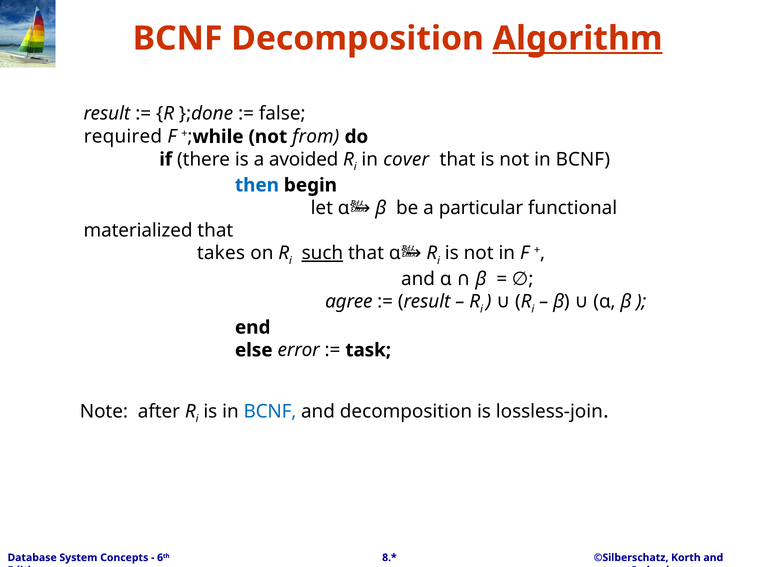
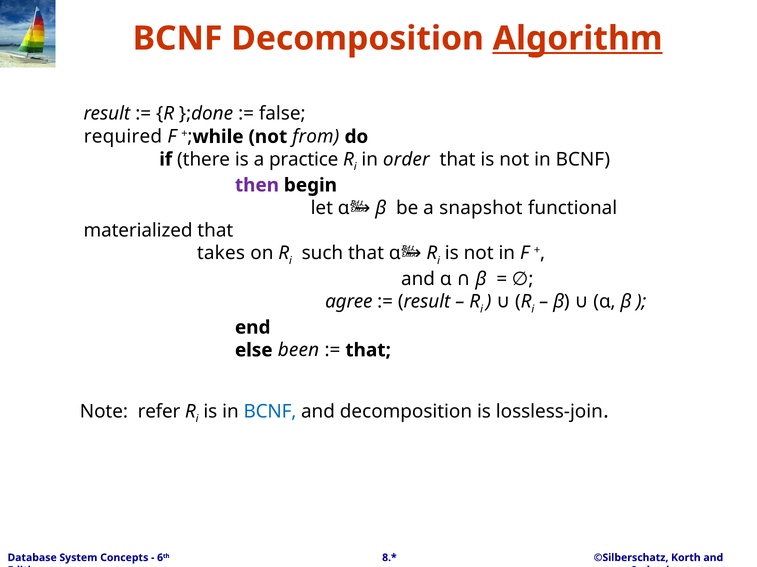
avoided: avoided -> practice (304, 160)
cover: cover -> order (406, 160)
then colour: blue -> purple (257, 185)
particular: particular -> snapshot (481, 208)
such underline: present -> none (322, 254)
error: error -> been (298, 351)
task: task -> that (368, 351)
after: after -> refer (159, 412)
